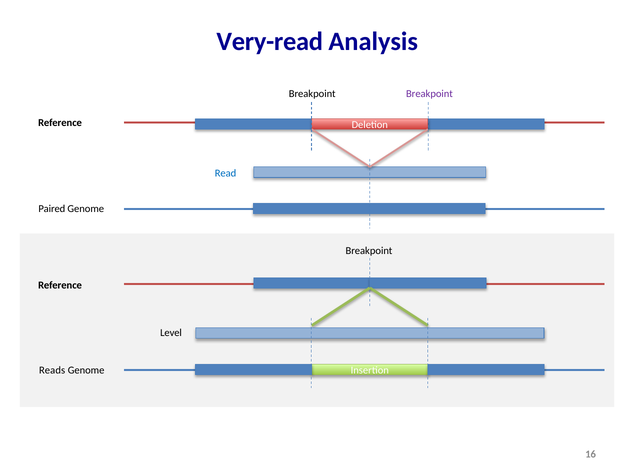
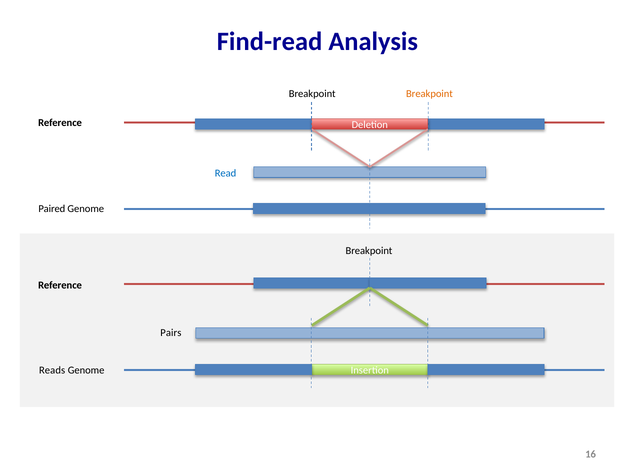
Very-read: Very-read -> Find-read (270, 41)
Breakpoint colour: purple -> orange (429, 94)
Level: Level -> Pairs (171, 333)
